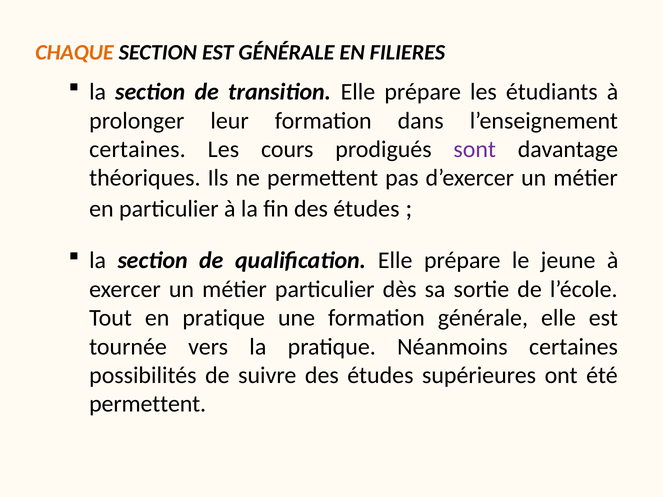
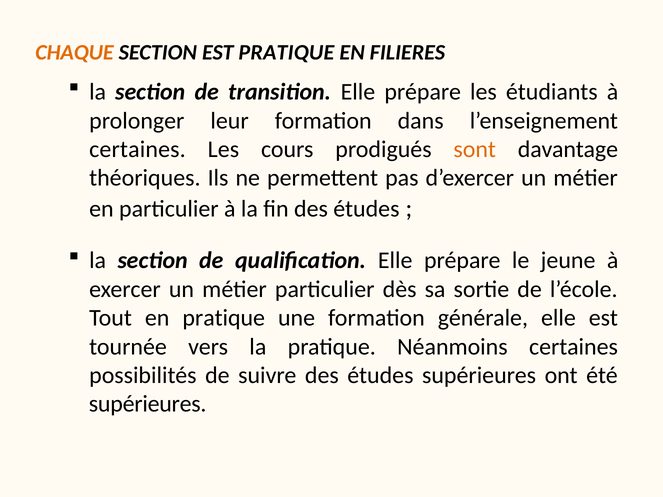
EST GÉNÉRALE: GÉNÉRALE -> PRATIQUE (286, 53)
sont colour: purple -> orange (475, 149)
permettent: permettent -> supérieures (148, 404)
